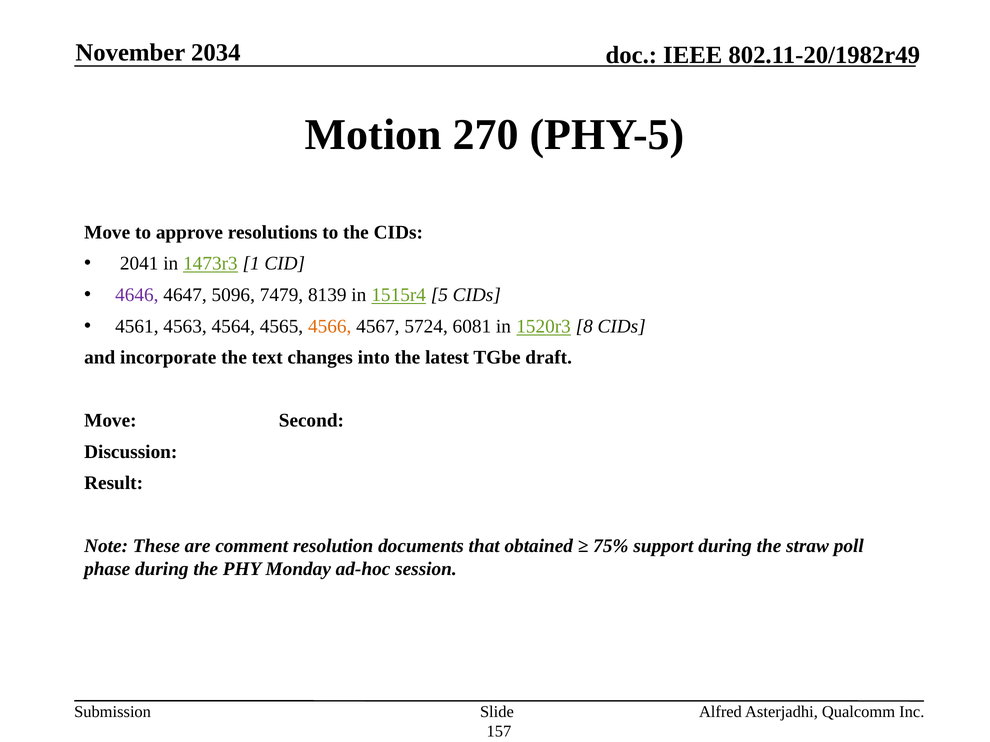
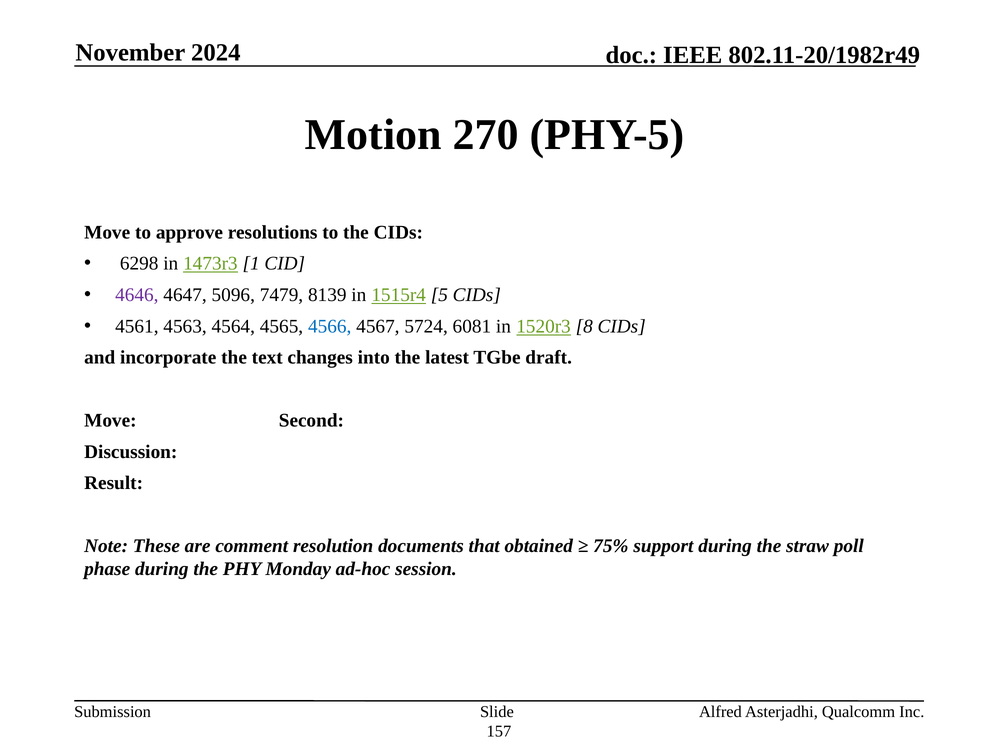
2034: 2034 -> 2024 (216, 52)
2041: 2041 -> 6298 (139, 264)
4566 colour: orange -> blue (330, 327)
